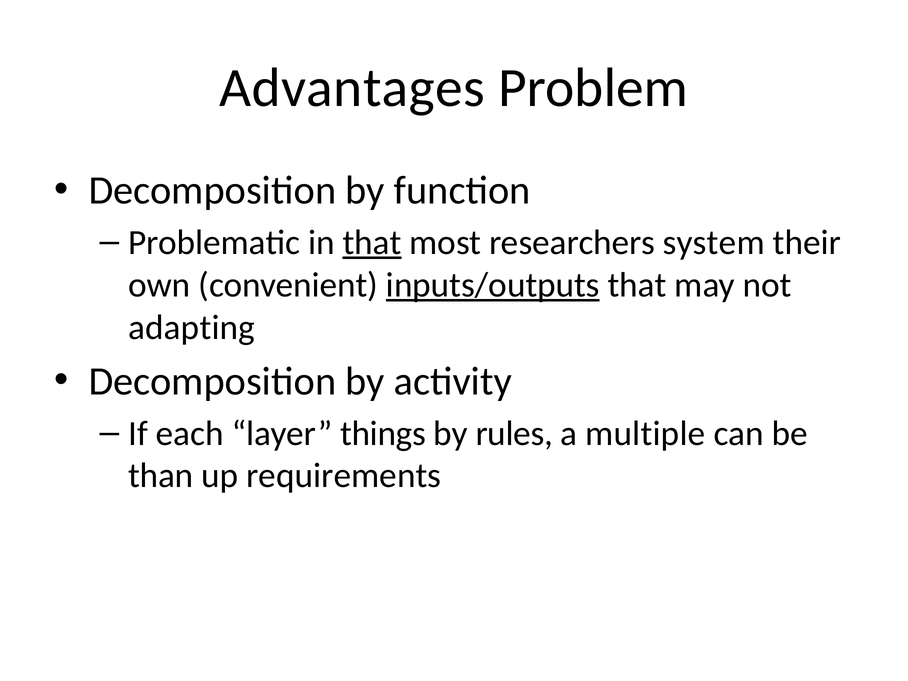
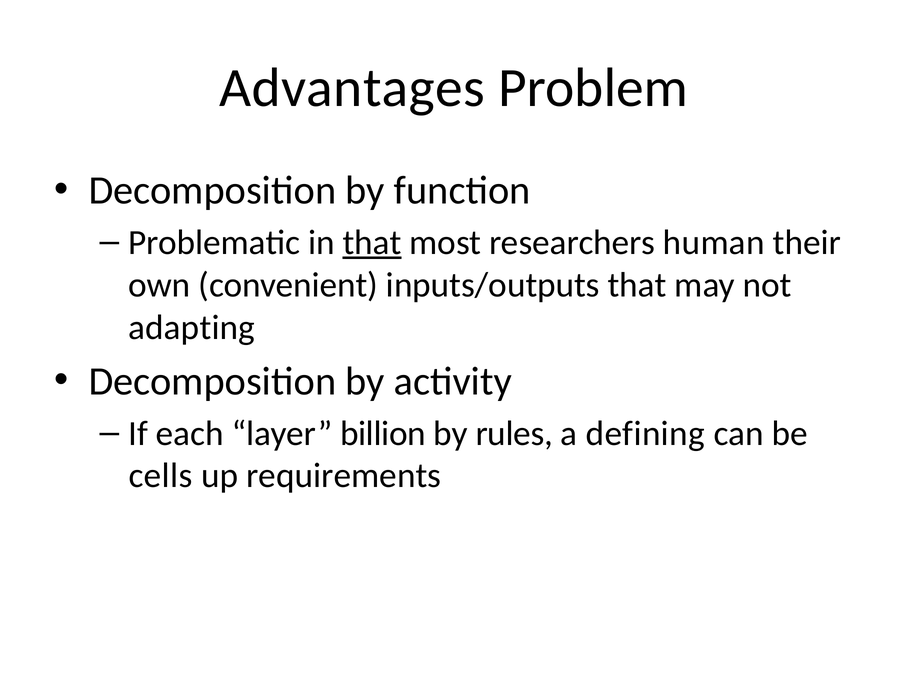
system: system -> human (714, 243)
inputs/outputs underline: present -> none (493, 285)
things: things -> billion (383, 433)
multiple: multiple -> defining (645, 433)
than: than -> cells (161, 476)
